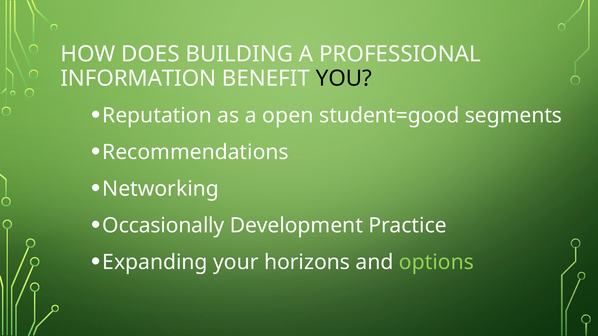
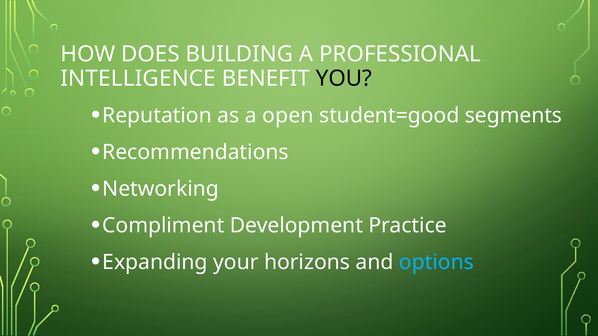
INFORMATION: INFORMATION -> INTELLIGENCE (138, 79)
Occasionally: Occasionally -> Compliment (163, 226)
options colour: light green -> light blue (436, 263)
